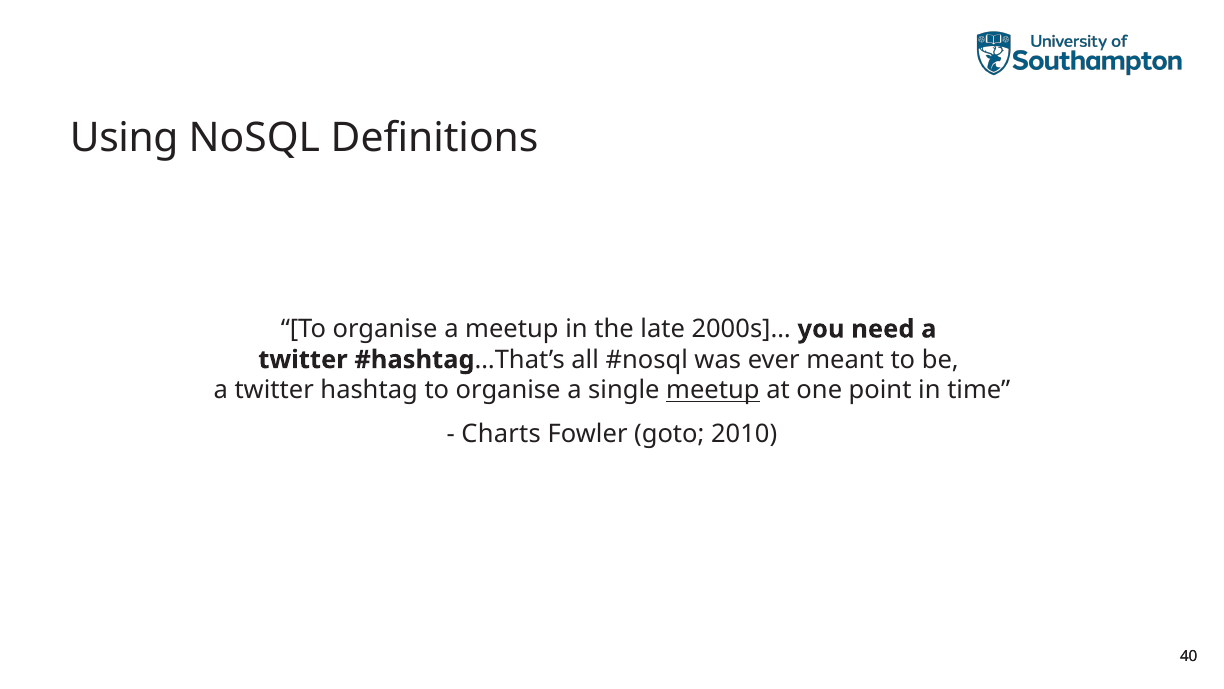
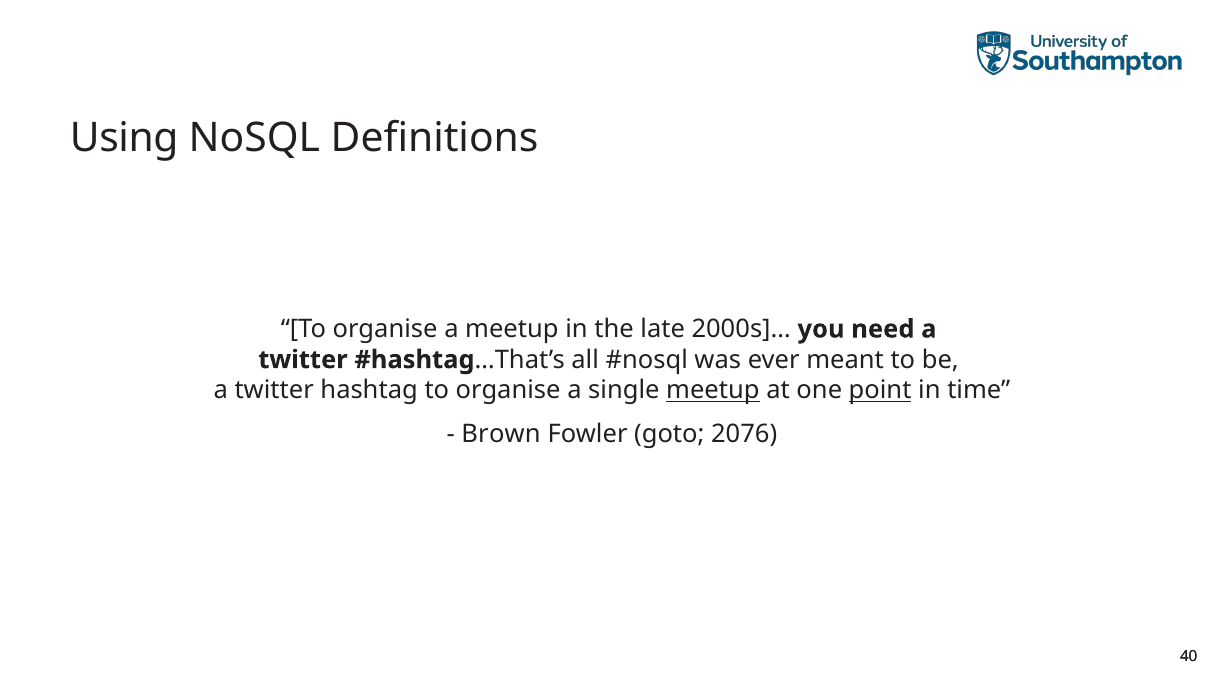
point underline: none -> present (880, 390)
Charts: Charts -> Brown (501, 433)
2010: 2010 -> 2076 (744, 433)
